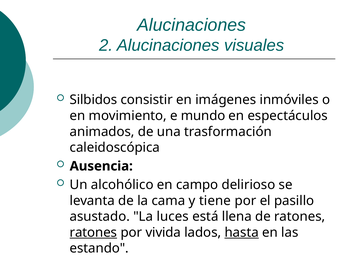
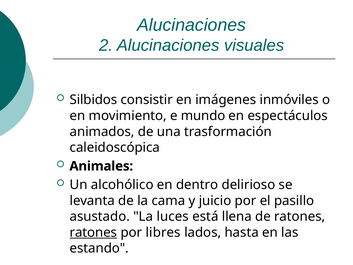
Ausencia: Ausencia -> Animales (101, 166)
campo: campo -> dentro (197, 185)
tiene: tiene -> juicio (215, 200)
vivida: vivida -> libres (163, 232)
hasta underline: present -> none (242, 232)
